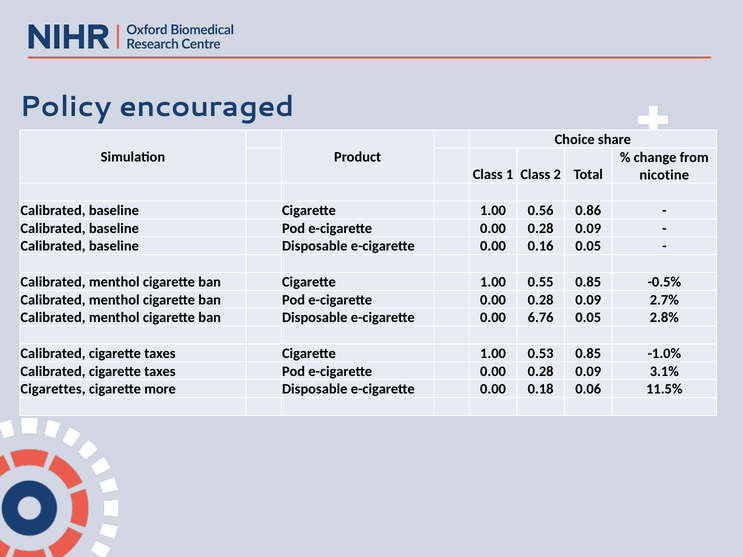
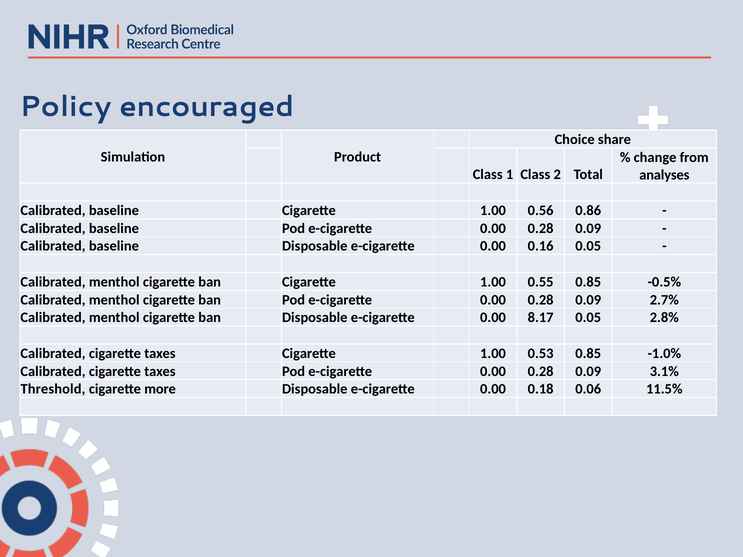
nicotine: nicotine -> analyses (664, 175)
6.76: 6.76 -> 8.17 (541, 318)
Cigarettes: Cigarettes -> Threshold (53, 389)
